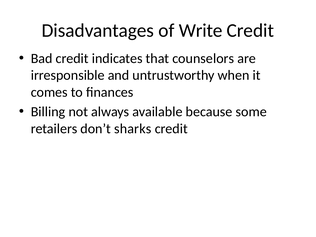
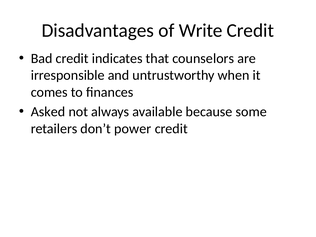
Billing: Billing -> Asked (48, 112)
sharks: sharks -> power (133, 129)
